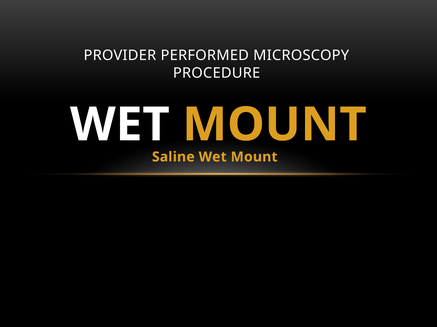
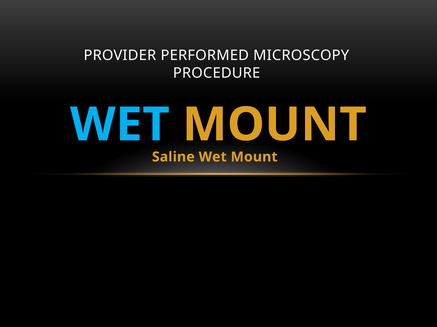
WET colour: white -> light blue (120, 125)
